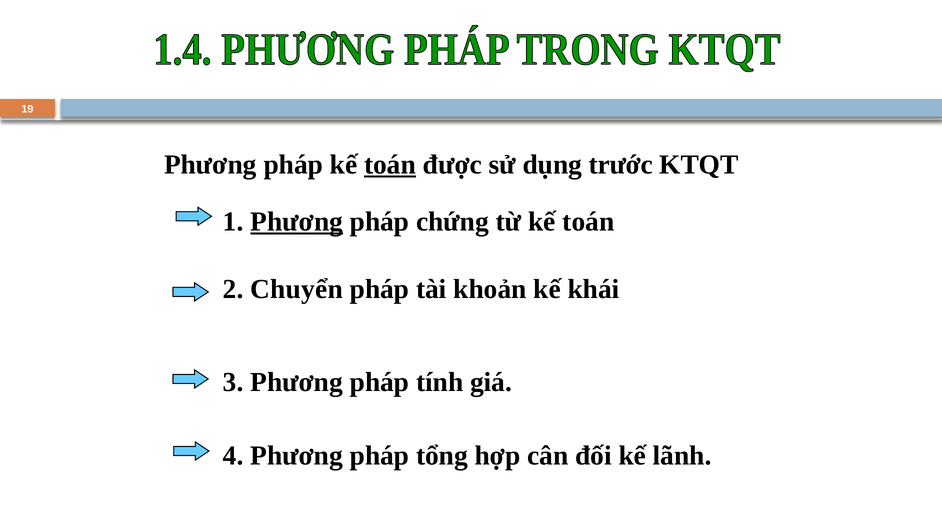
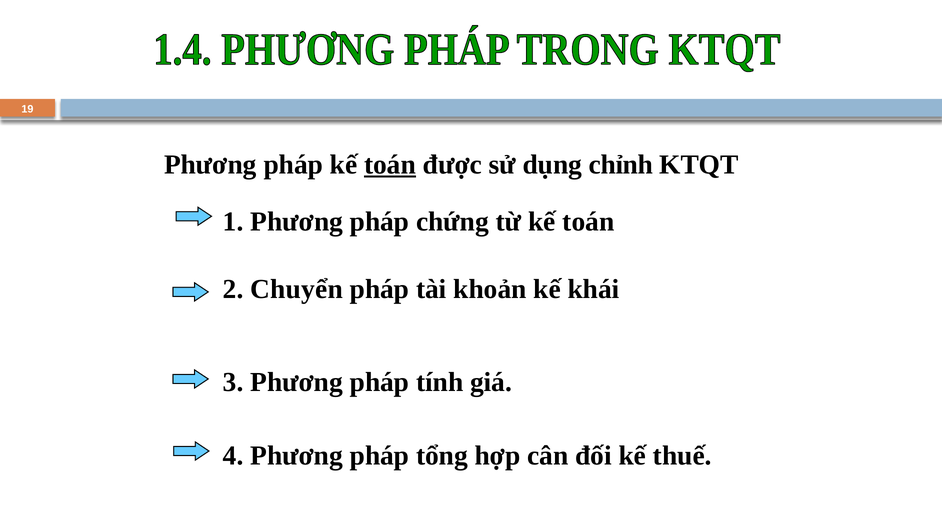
trước: trước -> chỉnh (621, 165)
Phương underline: present -> none (297, 222)
lãnh: lãnh -> thuế (682, 456)
